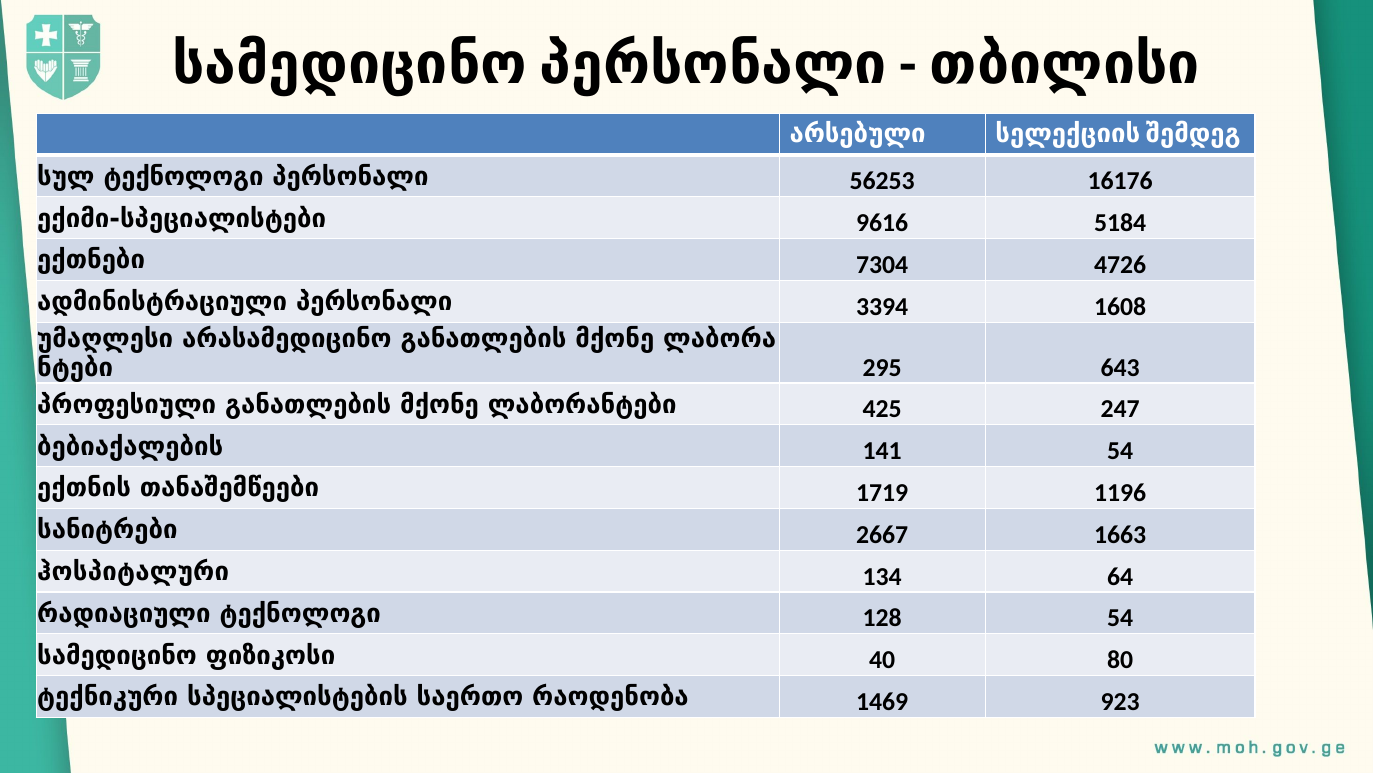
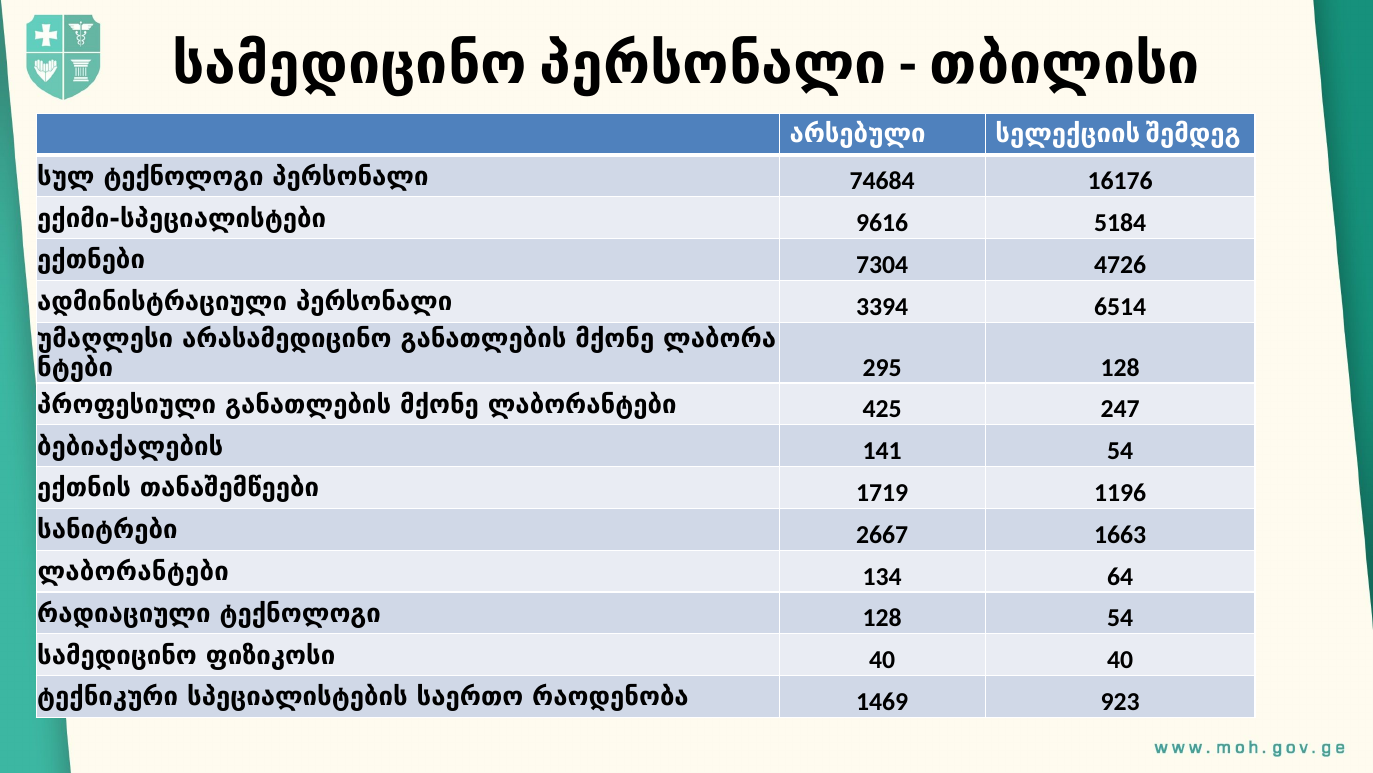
56253: 56253 -> 74684 (882, 181)
1608: 1608 -> 6514 (1120, 306)
295 643: 643 -> 128 (1120, 367)
ჰოსპიტალური: ჰოსპიტალური -> ლაბორანტები (133, 572)
40 80: 80 -> 40 (1120, 660)
